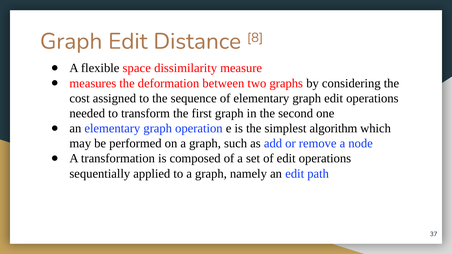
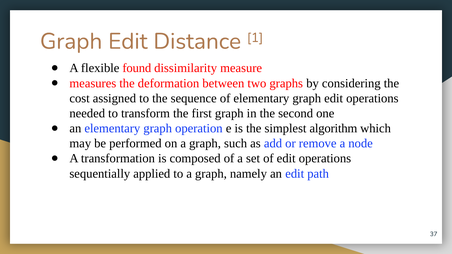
8: 8 -> 1 (255, 38)
space: space -> found (137, 68)
